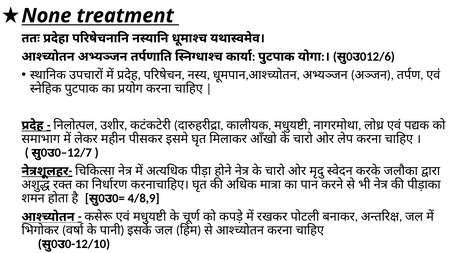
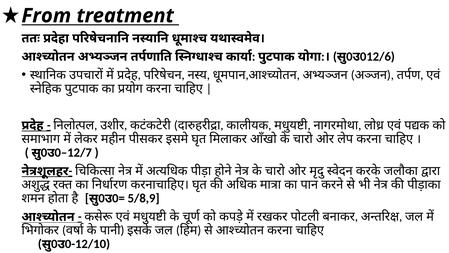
None: None -> From (46, 16)
4/8,9: 4/8,9 -> 5/8,9 (144, 198)
